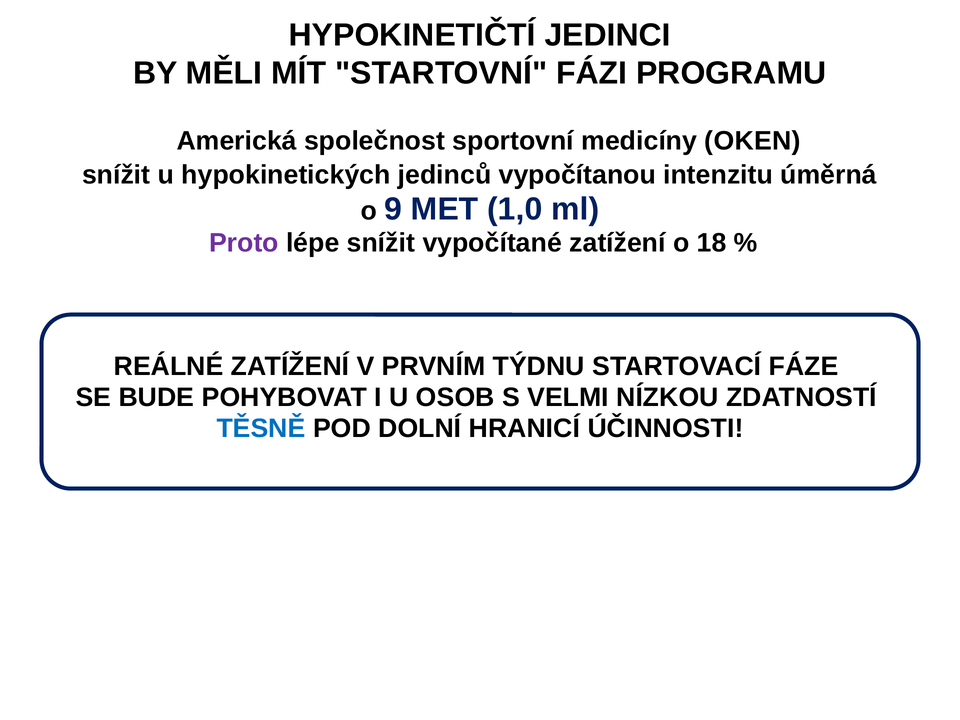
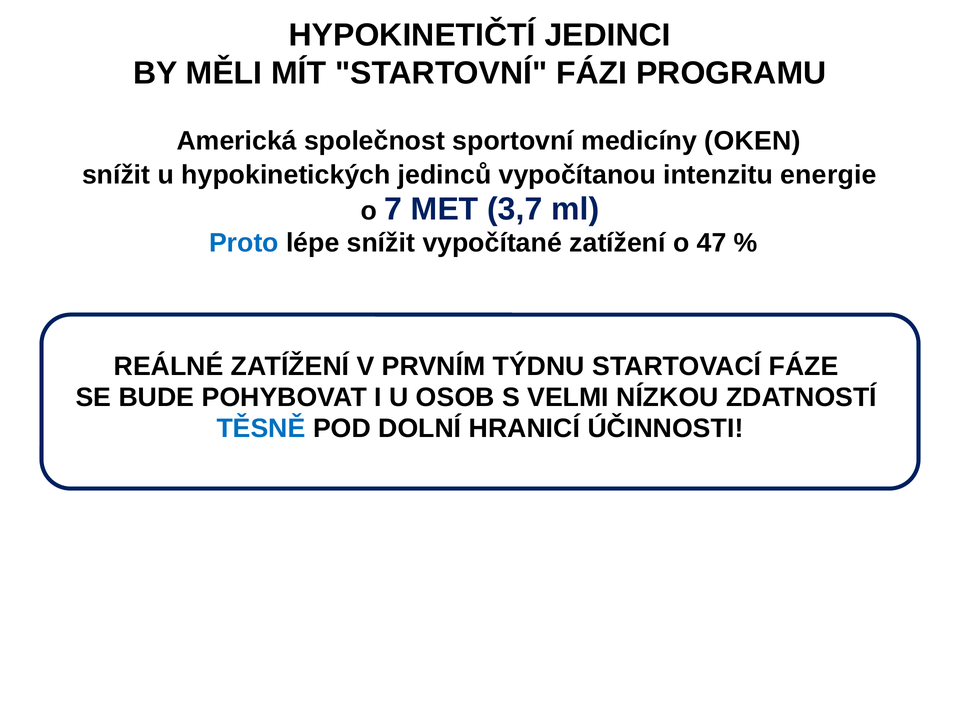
úměrná: úměrná -> energie (829, 175)
9: 9 -> 7 (393, 209)
1,0: 1,0 -> 3,7 (515, 209)
Proto colour: purple -> blue (244, 243)
18: 18 -> 47 (712, 243)
